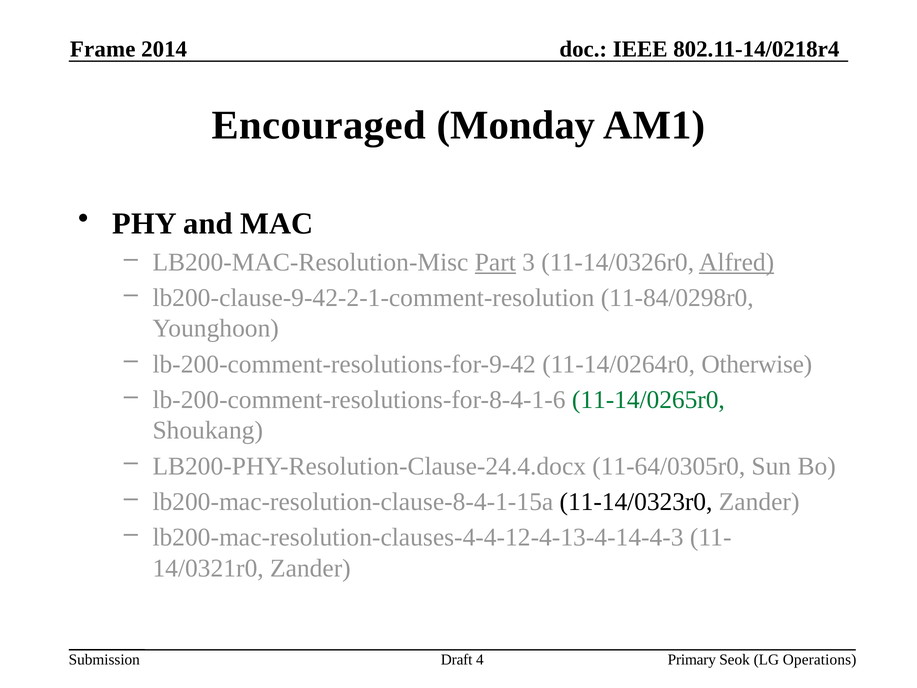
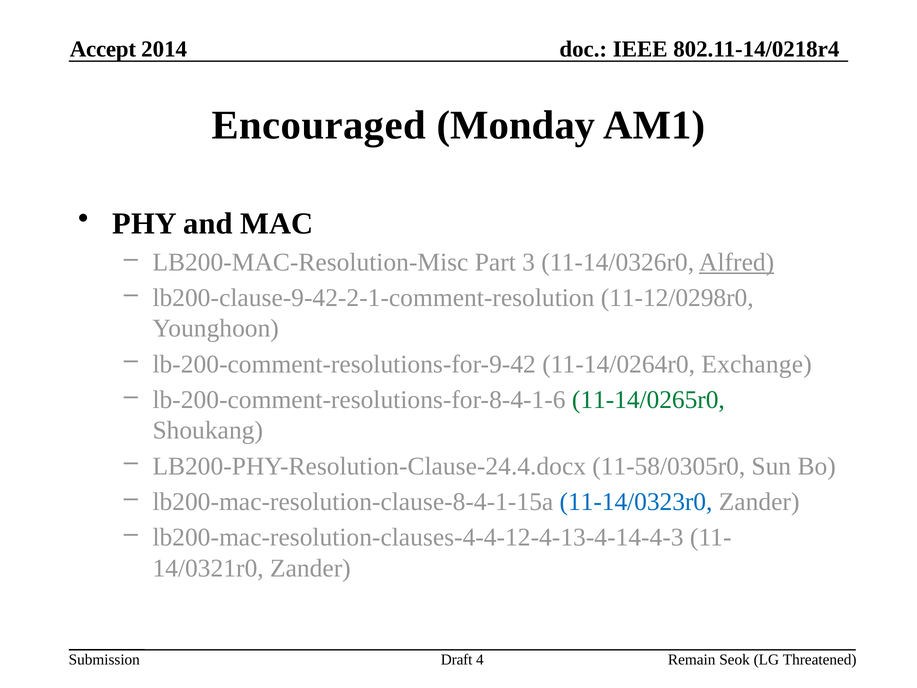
Frame: Frame -> Accept (103, 49)
Part underline: present -> none (495, 262)
11-84/0298r0: 11-84/0298r0 -> 11-12/0298r0 (677, 298)
Otherwise: Otherwise -> Exchange (757, 364)
11-64/0305r0: 11-64/0305r0 -> 11-58/0305r0 (669, 466)
11-14/0323r0 colour: black -> blue (636, 502)
Primary: Primary -> Remain (692, 660)
Operations: Operations -> Threatened (820, 660)
